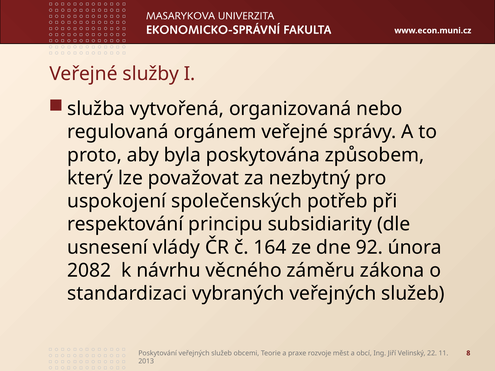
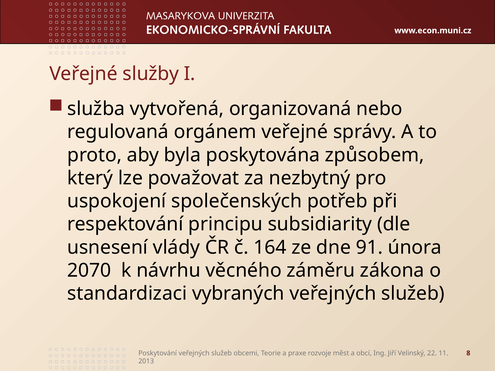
92: 92 -> 91 (369, 248)
2082: 2082 -> 2070 (89, 271)
